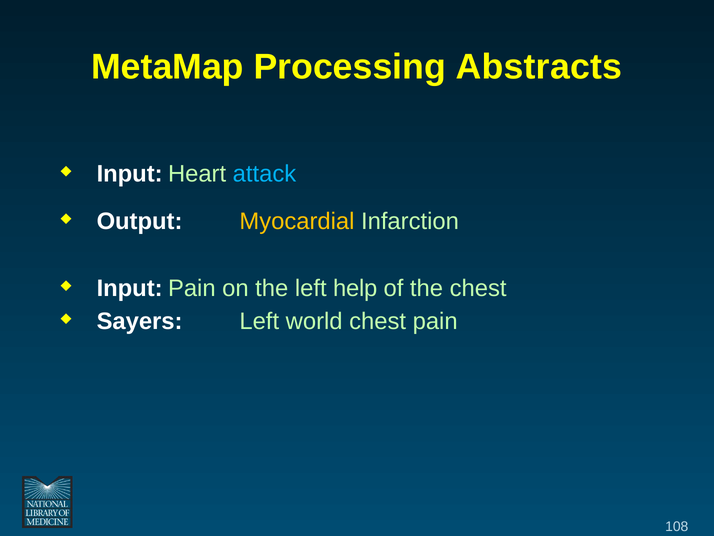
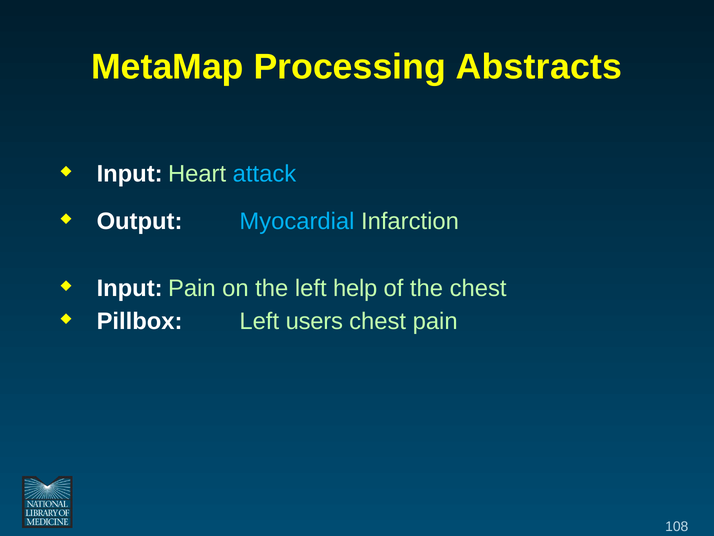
Myocardial colour: yellow -> light blue (297, 221)
Sayers: Sayers -> Pillbox (140, 321)
world: world -> users (314, 321)
